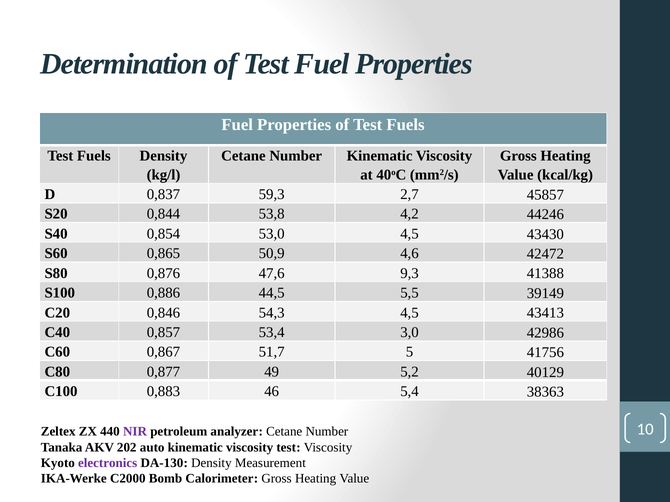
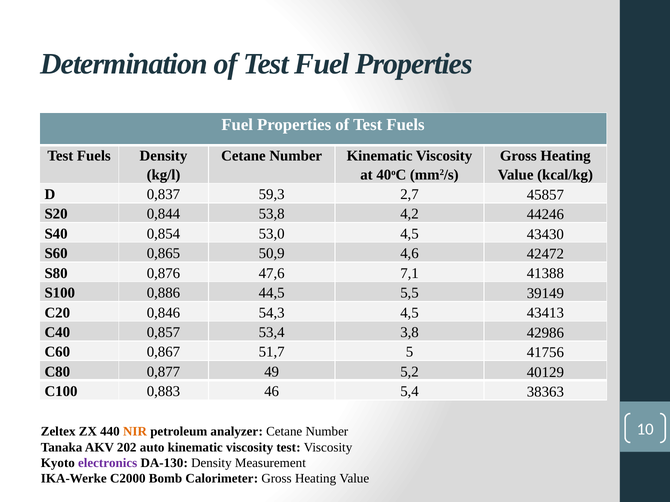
9,3: 9,3 -> 7,1 (410, 273)
3,0: 3,0 -> 3,8 (410, 333)
NIR colour: purple -> orange (135, 432)
